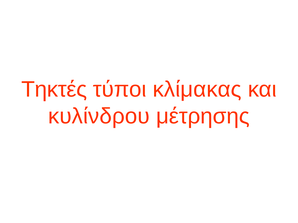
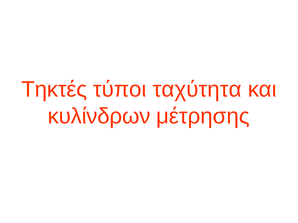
κλίμακας: κλίμακας -> ταχύτητα (197, 90)
κυλίνδρου: κυλίνδρου -> κυλίνδρων (99, 116)
